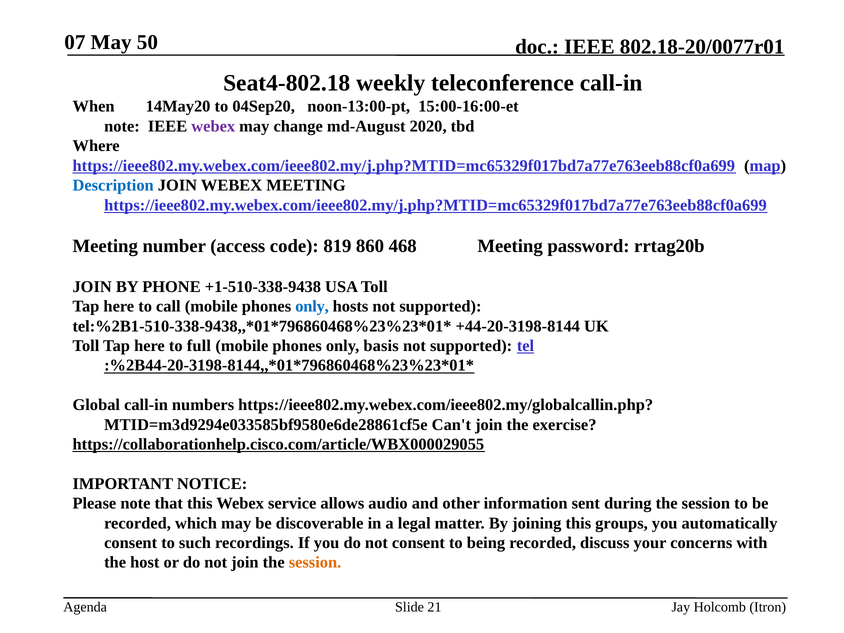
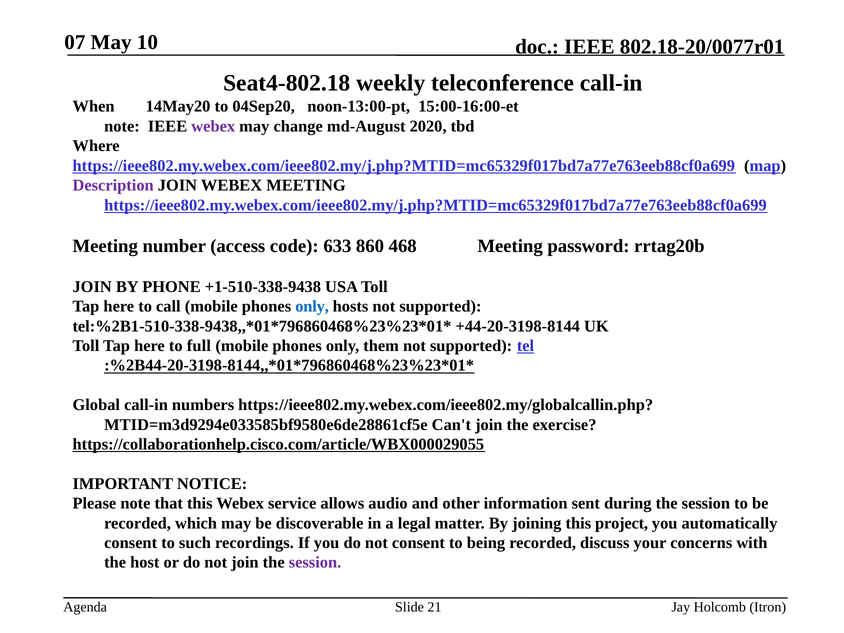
50: 50 -> 10 (147, 42)
Description colour: blue -> purple (113, 185)
819: 819 -> 633 (337, 246)
basis: basis -> them (381, 346)
groups: groups -> project (622, 523)
session colour: orange -> purple (315, 563)
